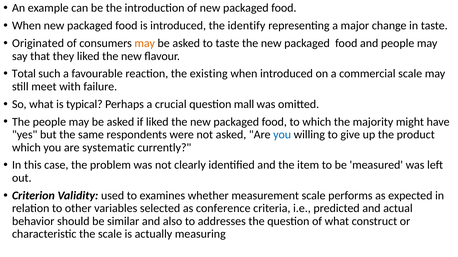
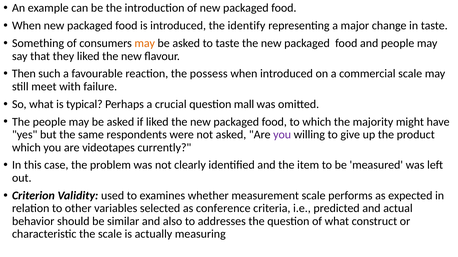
Originated: Originated -> Something (38, 43)
Total: Total -> Then (24, 74)
existing: existing -> possess (209, 74)
you colour: blue -> purple (282, 135)
systematic: systematic -> videotapes (109, 148)
